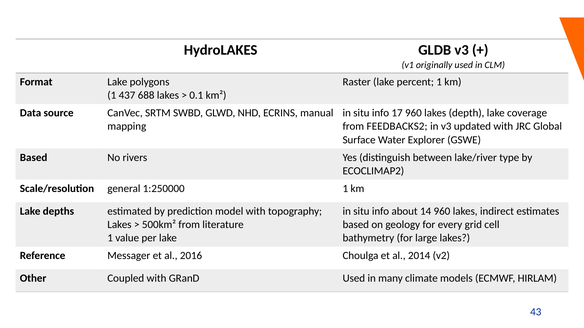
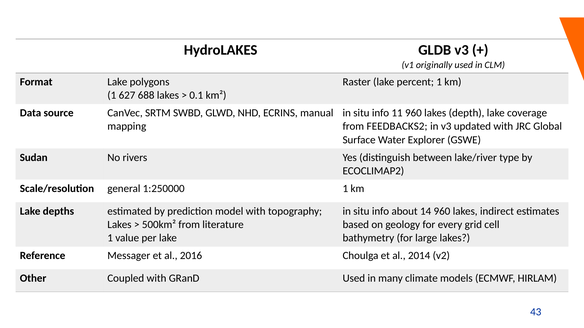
437: 437 -> 627 (127, 95)
17: 17 -> 11 (397, 113)
Based: Based -> Sudan (34, 158)
